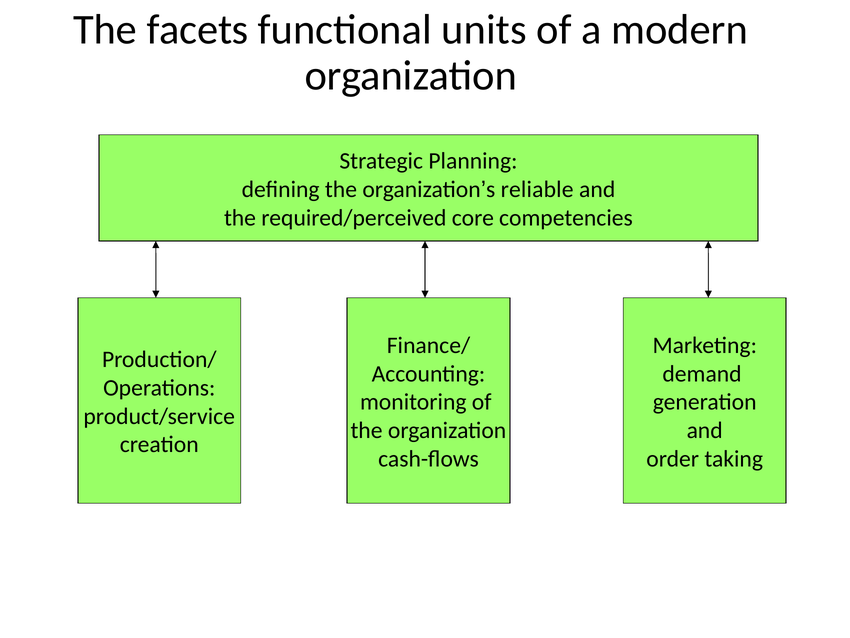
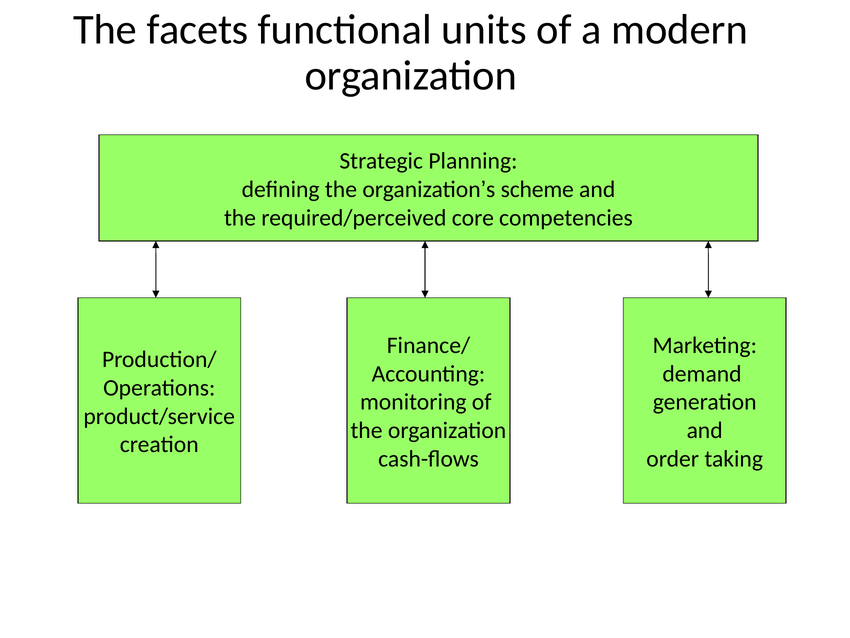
reliable: reliable -> scheme (537, 189)
